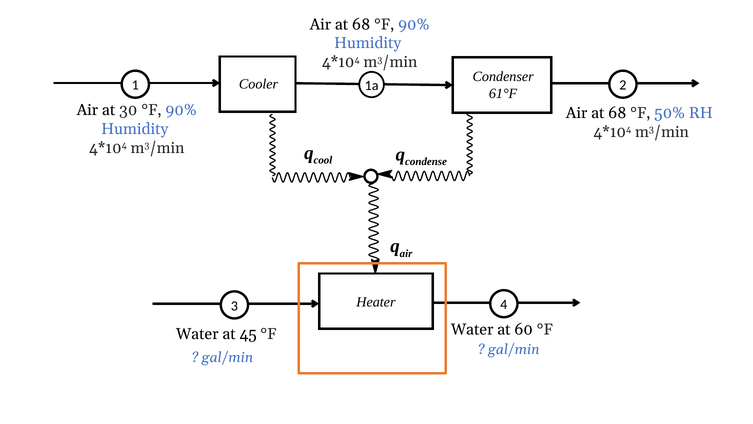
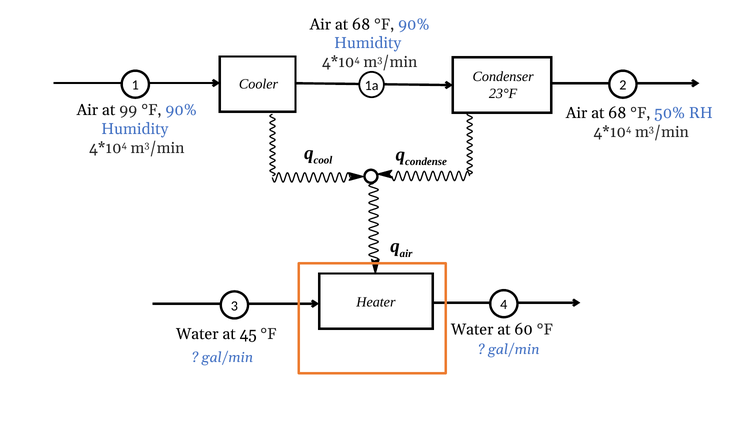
61°F: 61°F -> 23°F (503, 93)
30: 30 -> 99 (128, 110)
